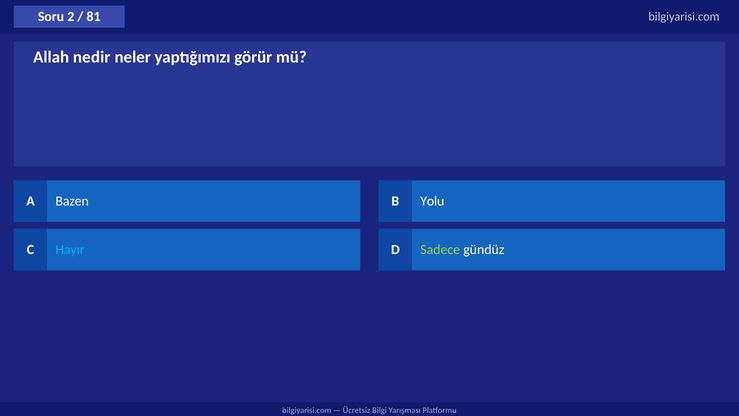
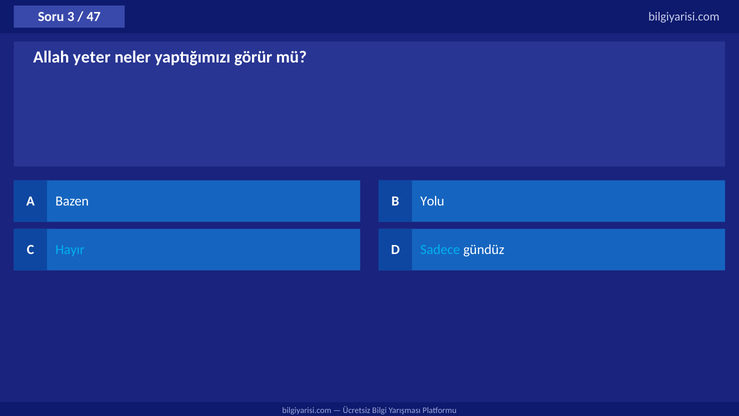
2: 2 -> 3 (71, 17)
81: 81 -> 47 (94, 17)
nedir: nedir -> yeter (92, 57)
Sadece colour: light green -> light blue (440, 250)
